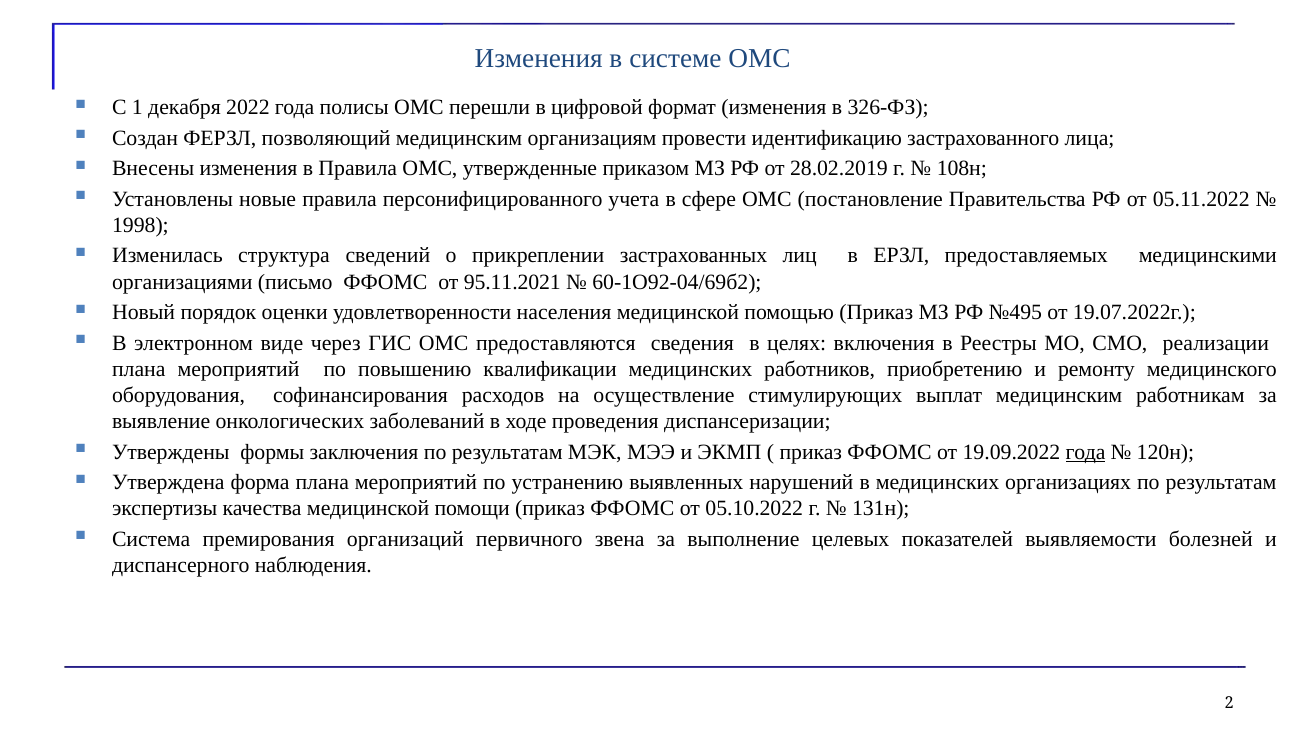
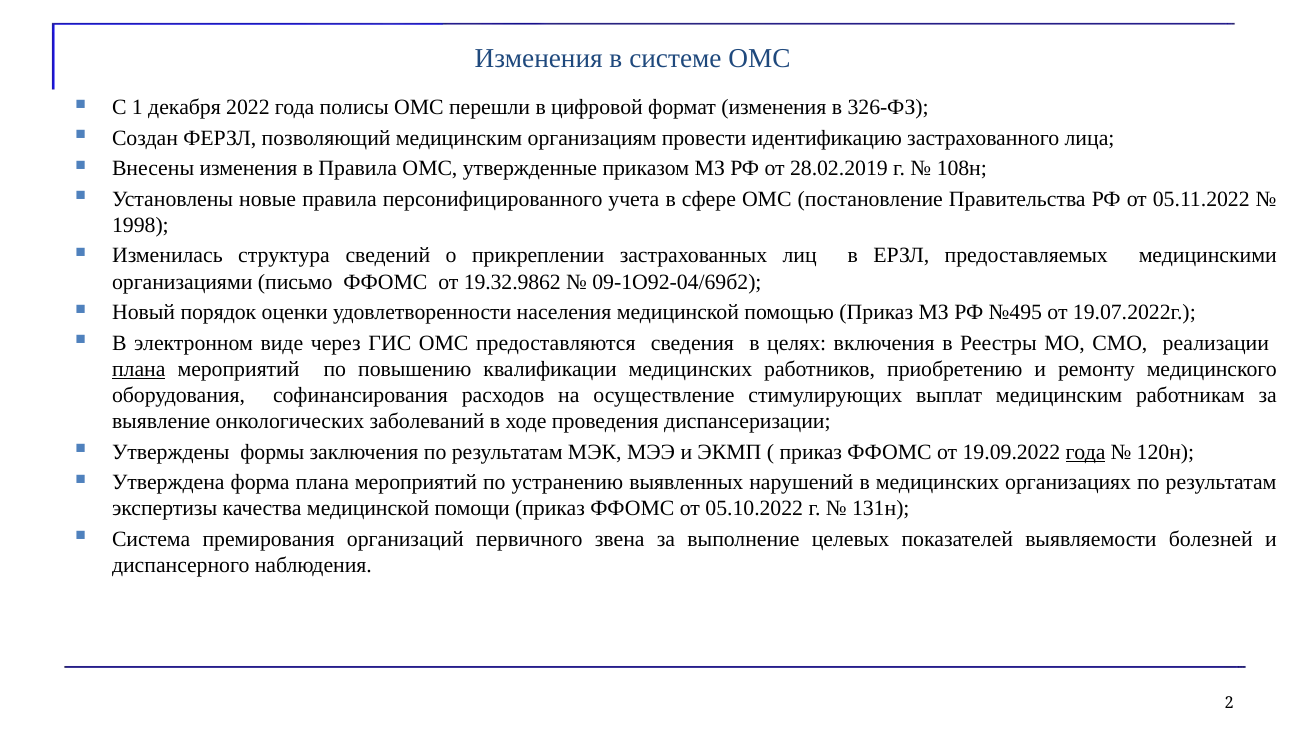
95.11.2021: 95.11.2021 -> 19.32.9862 (512, 282)
60-1О92-04/69б2: 60-1О92-04/69б2 -> 09-1О92-04/69б2 (677, 282)
плана underline: none -> present (139, 369)
